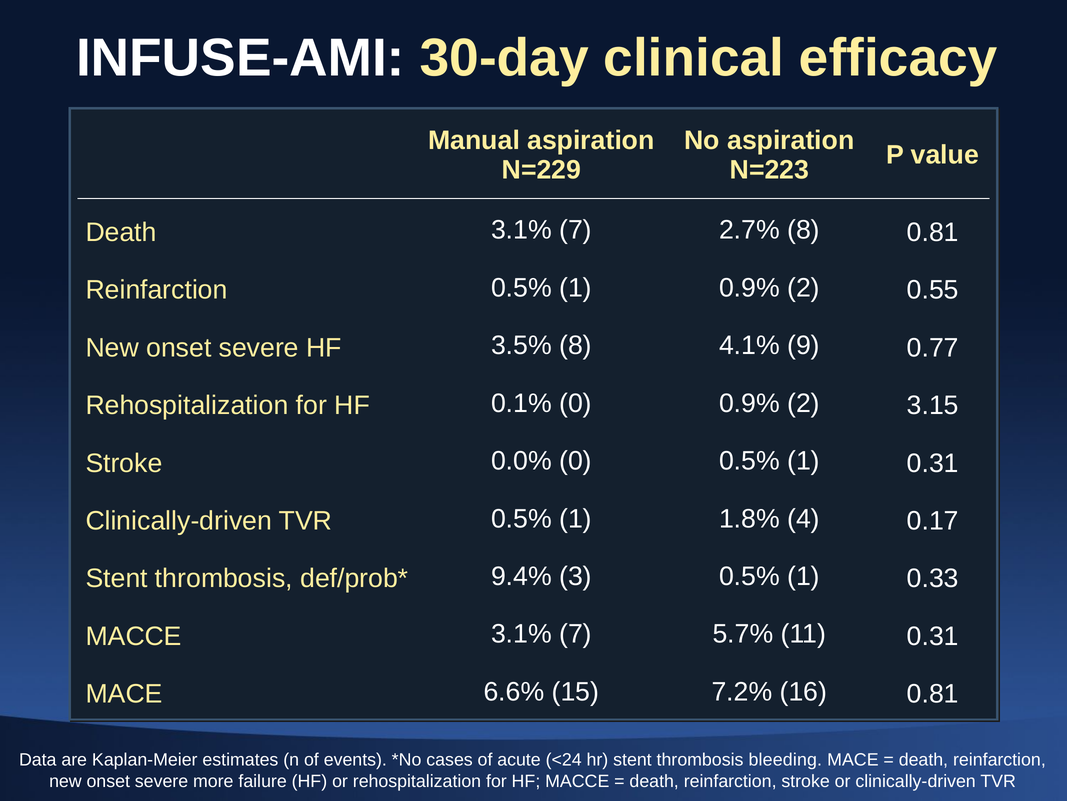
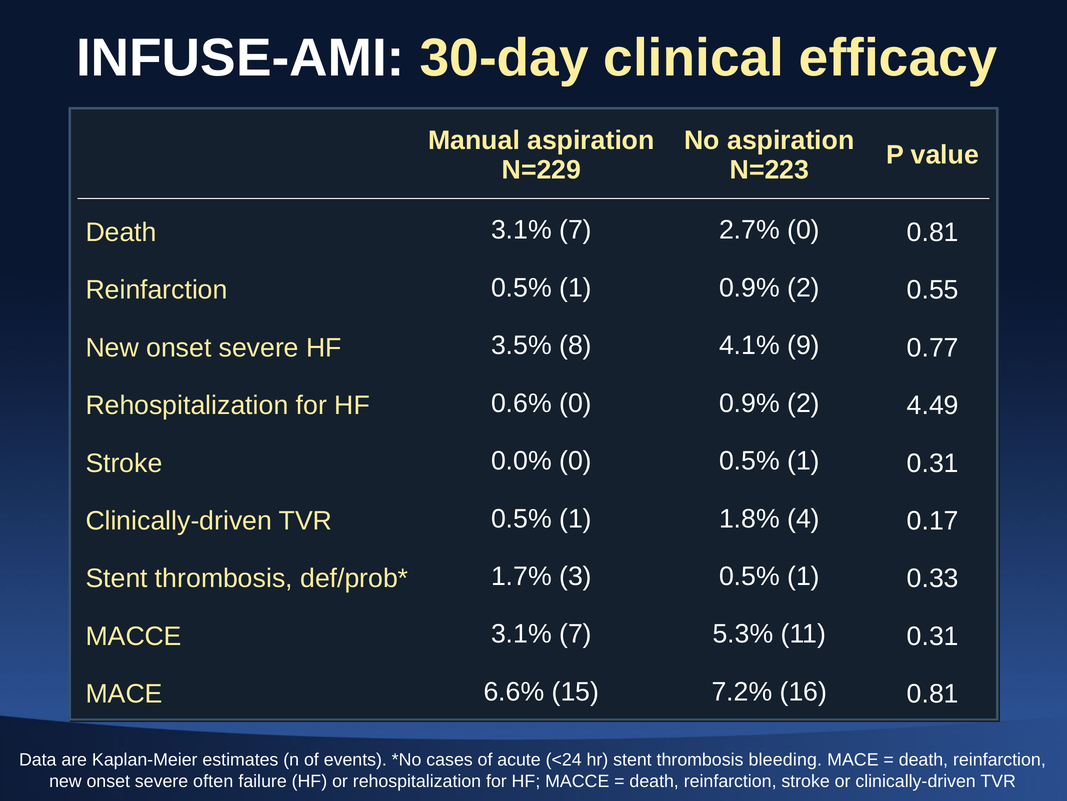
2.7% 8: 8 -> 0 (803, 230)
0.1%: 0.1% -> 0.6% (522, 403)
3.15: 3.15 -> 4.49 (933, 405)
9.4%: 9.4% -> 1.7% (522, 576)
5.7%: 5.7% -> 5.3% (743, 634)
more: more -> often (213, 781)
